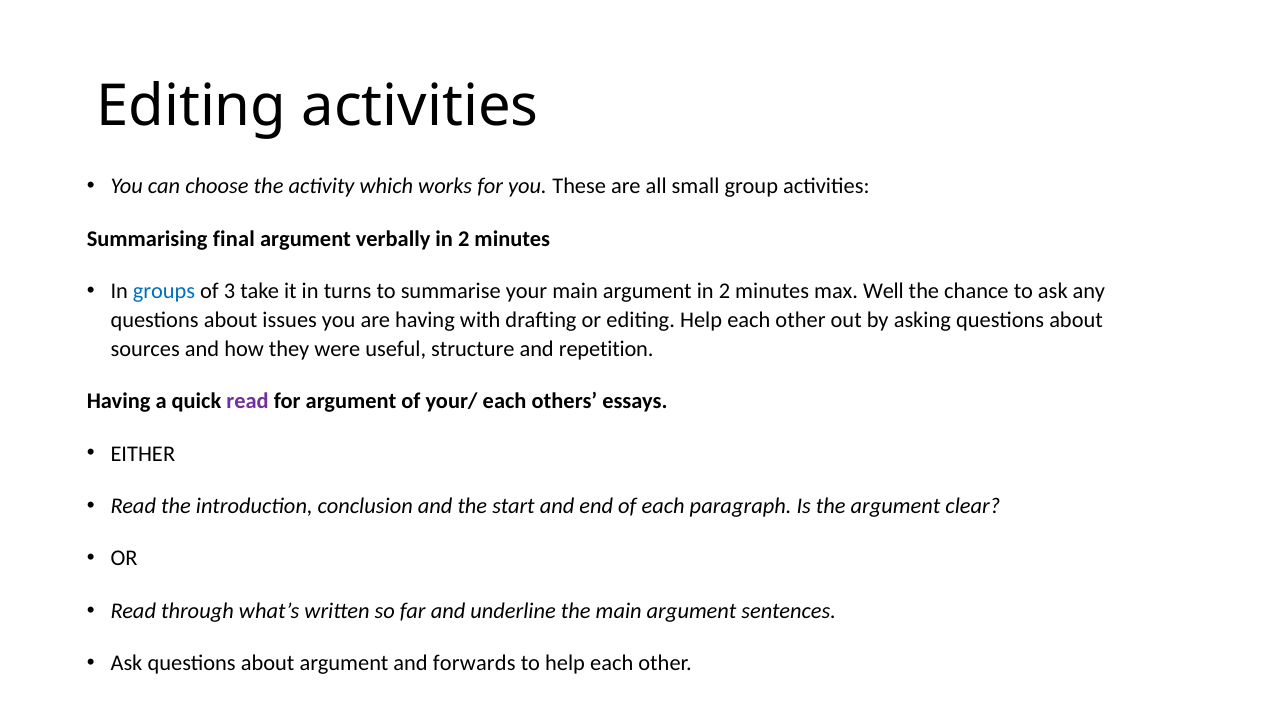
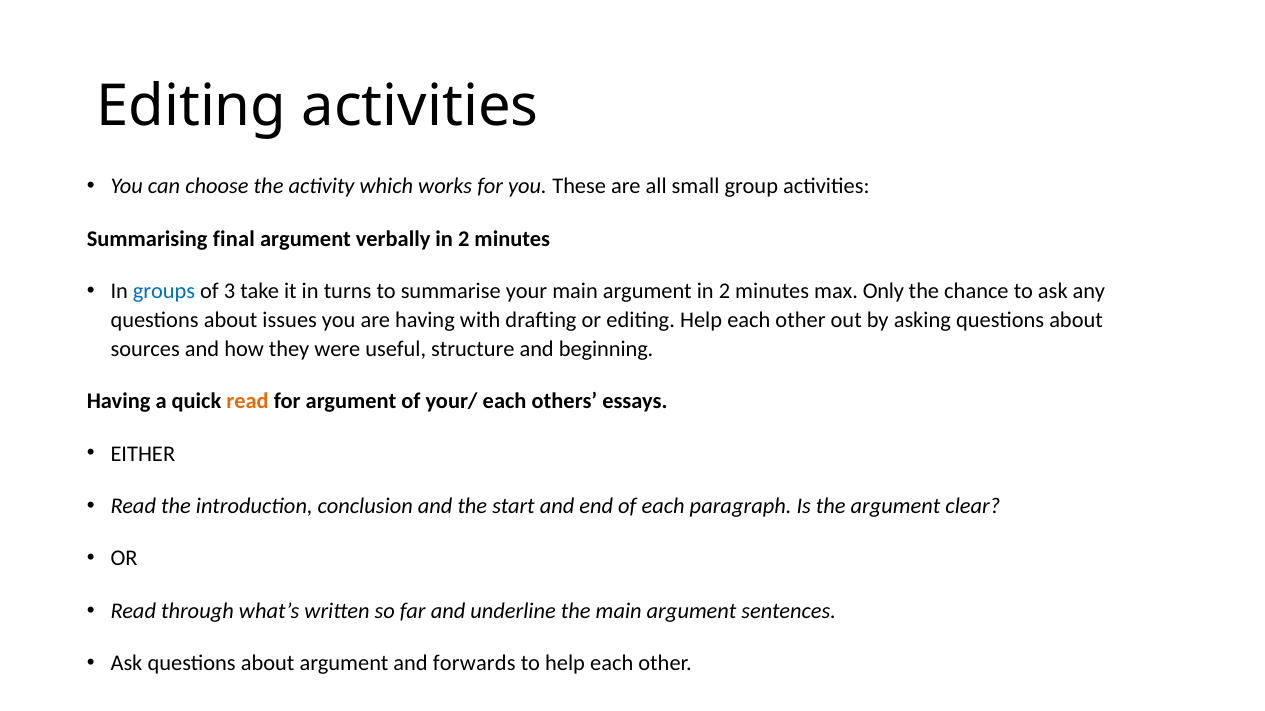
Well: Well -> Only (883, 291)
repetition: repetition -> beginning (606, 349)
read colour: purple -> orange (248, 401)
